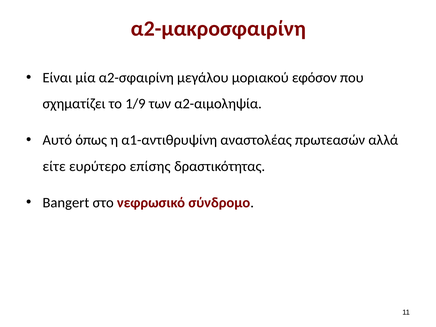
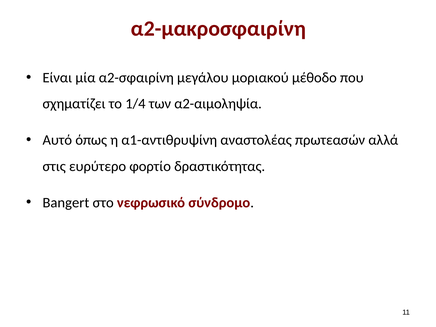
εφόσον: εφόσον -> μέθοδο (314, 78)
1/9: 1/9 -> 1/4 (135, 104)
είτε: είτε -> στις (54, 166)
επίσης: επίσης -> φορτίο (150, 166)
